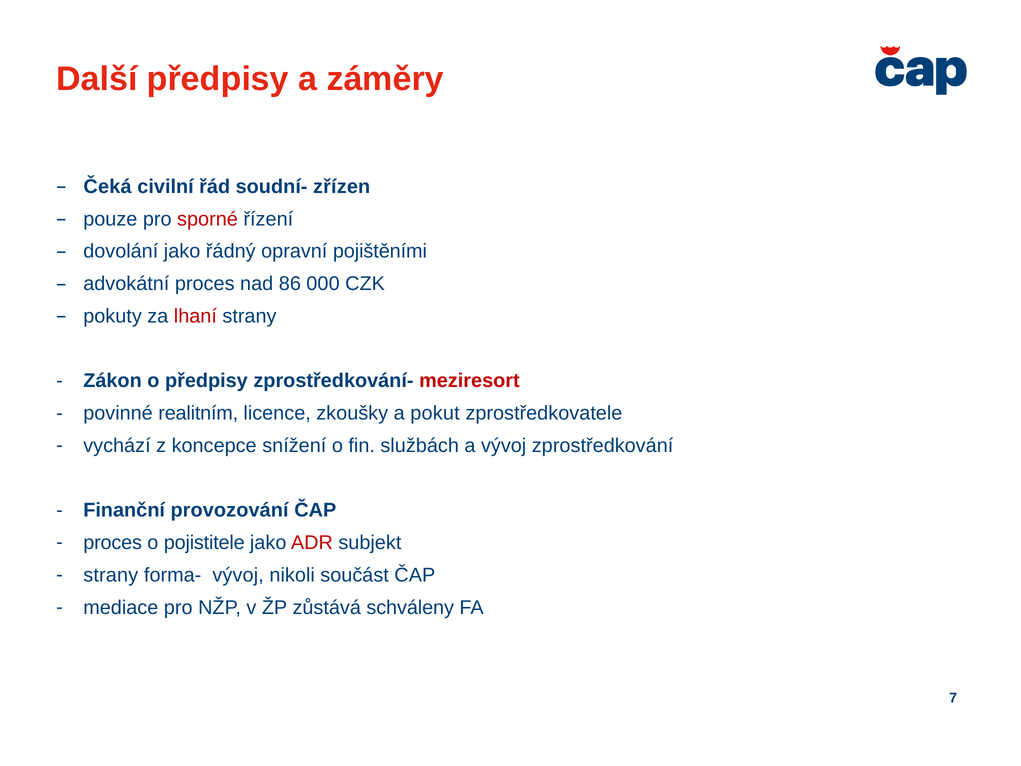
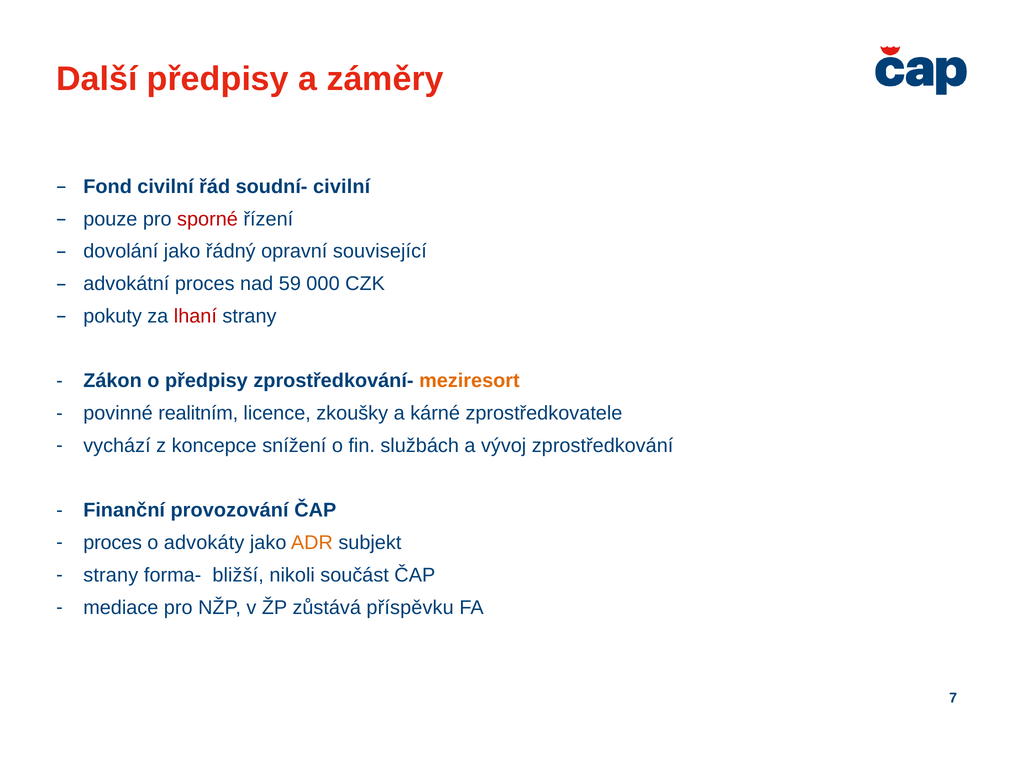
Čeká: Čeká -> Fond (108, 187)
soudní- zřízen: zřízen -> civilní (342, 187)
pojištěními: pojištěními -> související (380, 251)
86: 86 -> 59 (290, 284)
meziresort colour: red -> orange (469, 381)
pokut: pokut -> kárné (435, 413)
pojistitele: pojistitele -> advokáty (204, 543)
ADR colour: red -> orange (312, 543)
forma- vývoj: vývoj -> bližší (238, 575)
schváleny: schváleny -> příspěvku (410, 607)
